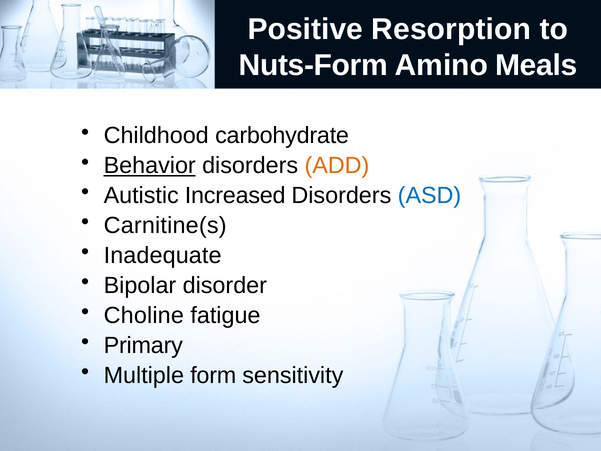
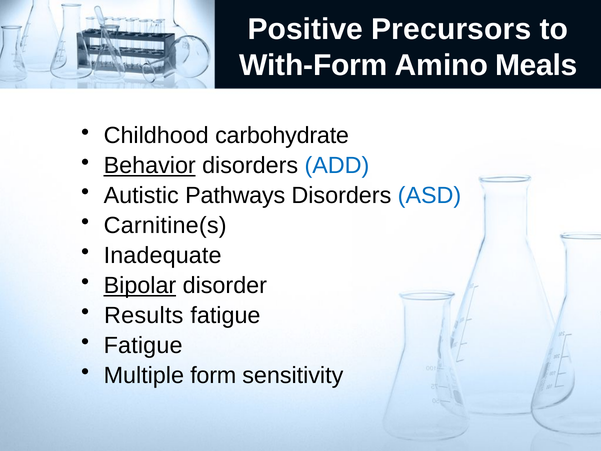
Resorption: Resorption -> Precursors (451, 29)
Nuts-Form: Nuts-Form -> With-Form (313, 65)
ADD colour: orange -> blue (337, 166)
Increased: Increased -> Pathways (235, 196)
Bipolar underline: none -> present (140, 285)
Choline: Choline -> Results (144, 315)
Primary: Primary -> Fatigue (143, 345)
